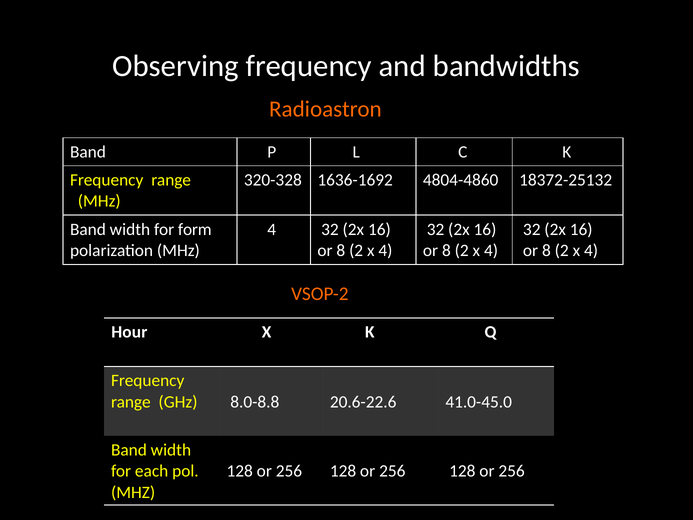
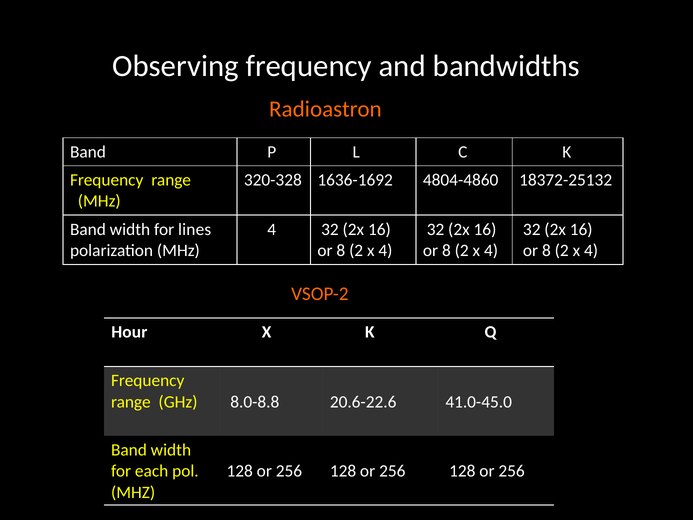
form: form -> lines (195, 229)
